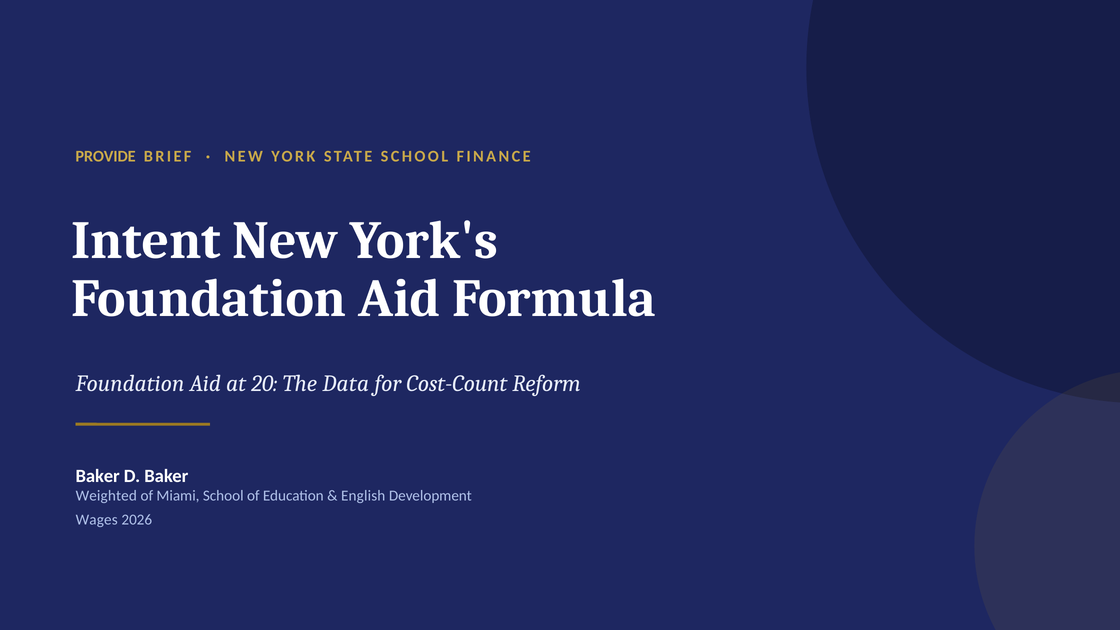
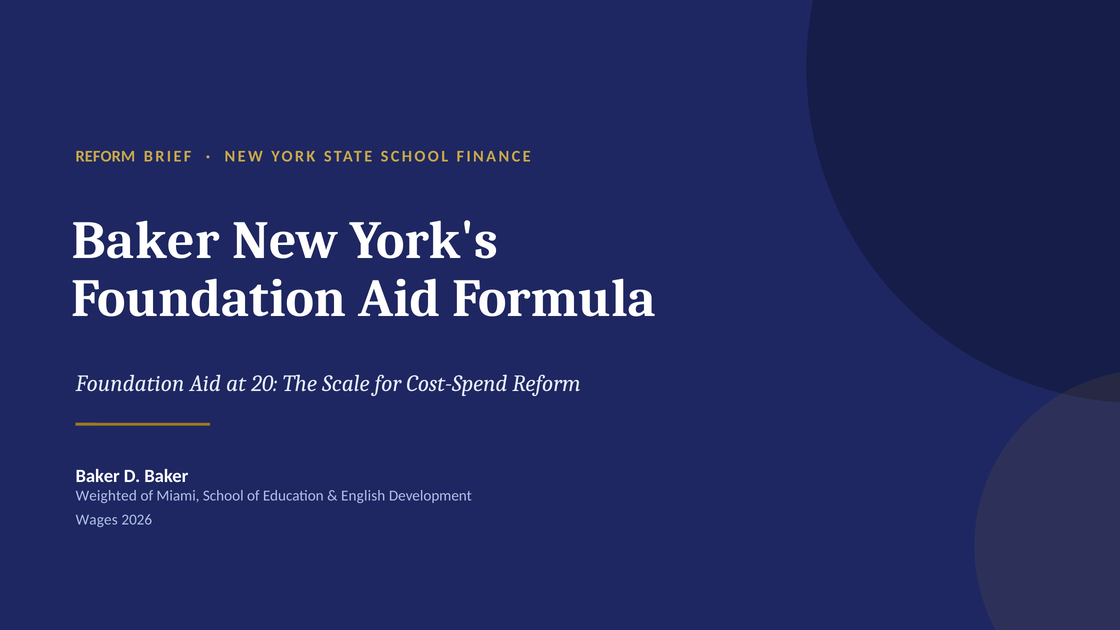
PROVIDE: PROVIDE -> REFORM (105, 156)
Intent: Intent -> Baker (146, 240)
Data: Data -> Scale (346, 384)
Cost-Count: Cost-Count -> Cost-Spend (457, 384)
